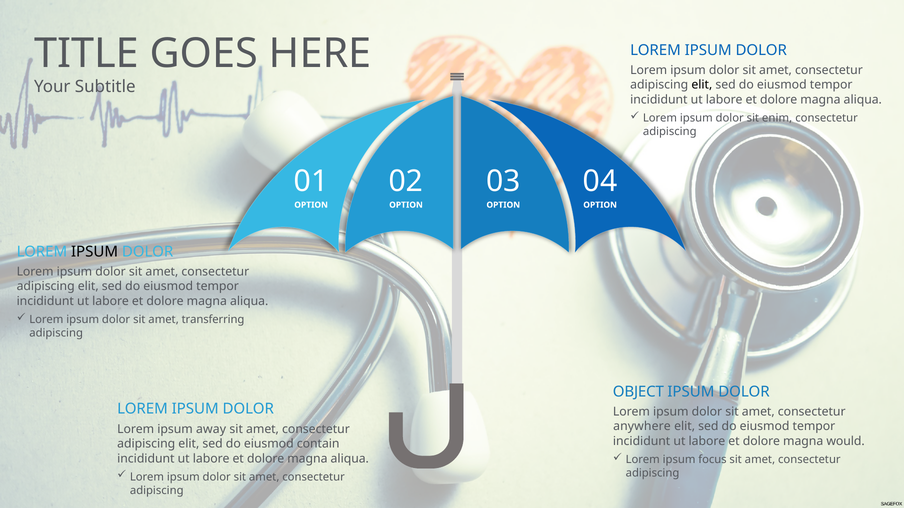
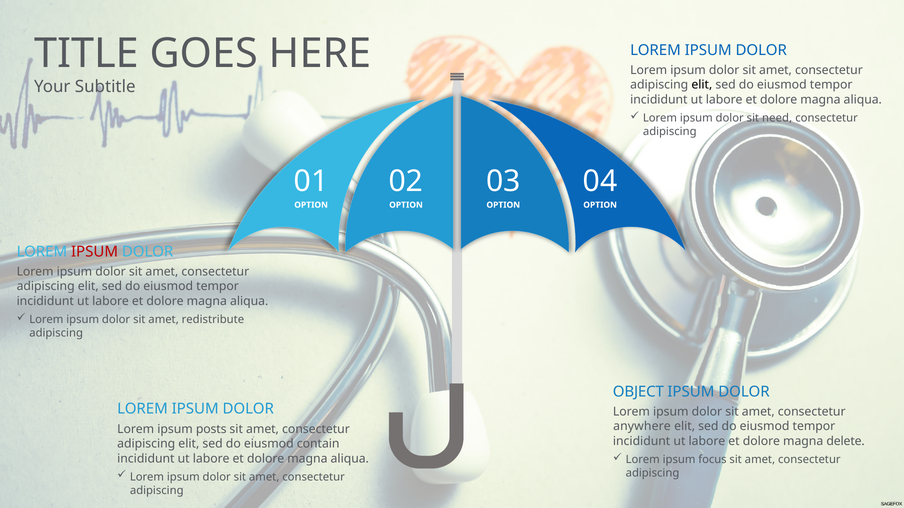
enim: enim -> need (777, 118)
IPSUM colour: black -> red (95, 252)
transferring: transferring -> redistribute (213, 320)
away: away -> posts (211, 429)
would: would -> delete (846, 441)
